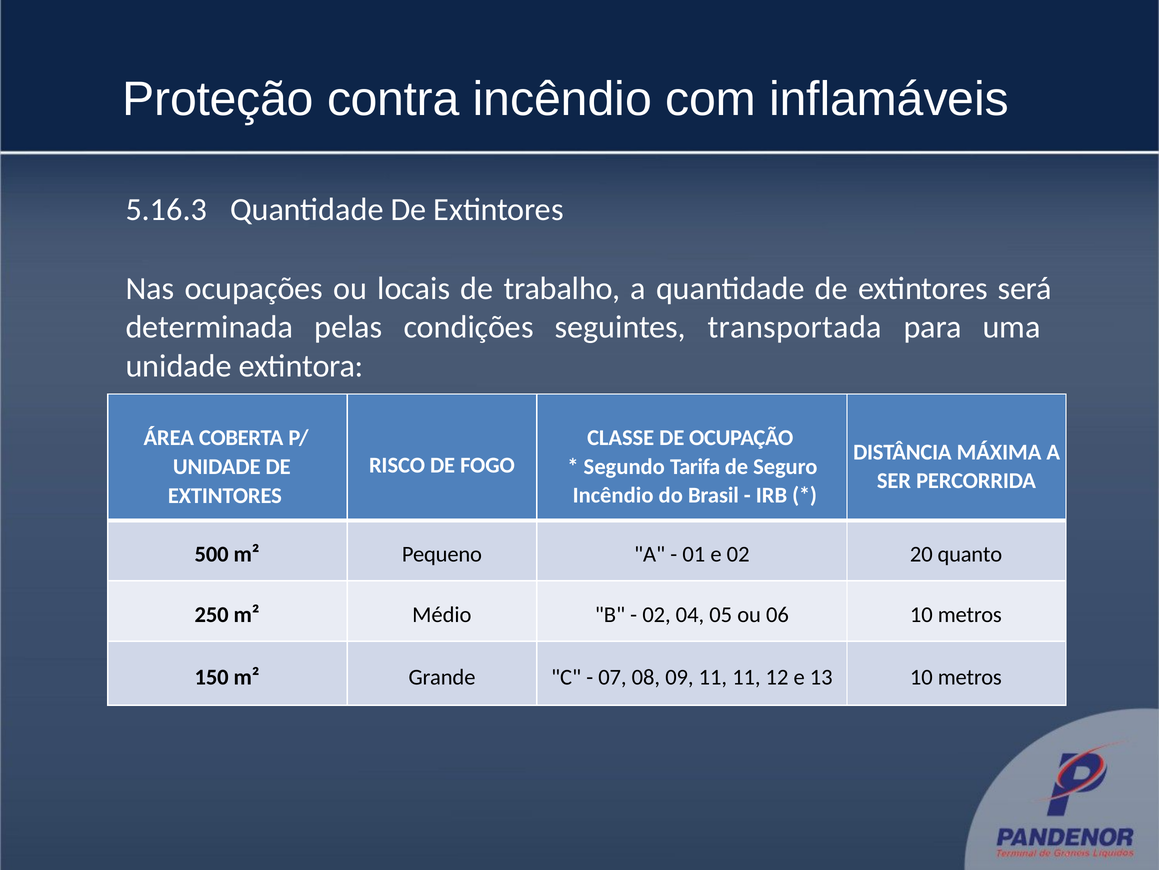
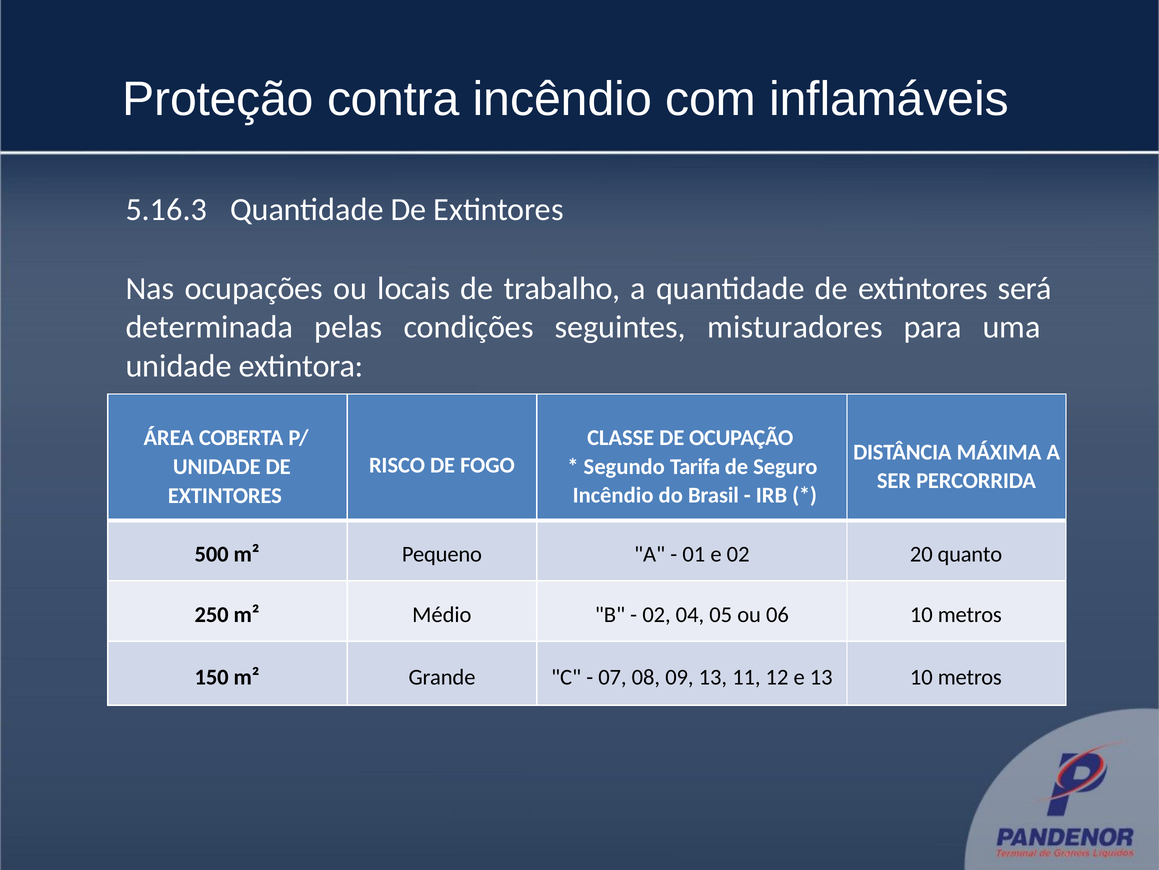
transportada: transportada -> misturadores (795, 327)
09 11: 11 -> 13 (713, 677)
